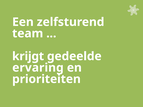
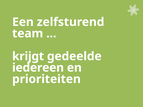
ervaring: ervaring -> iedereen (38, 68)
